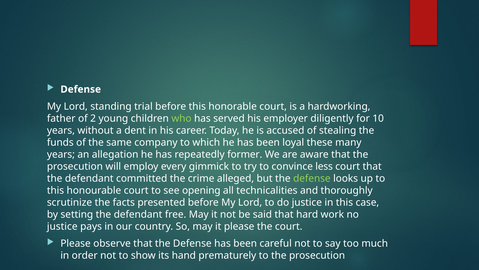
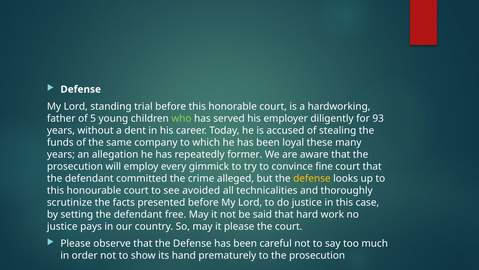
2: 2 -> 5 (93, 118)
10: 10 -> 93 (378, 118)
less: less -> fine (324, 166)
defense colour: light green -> yellow (312, 178)
opening: opening -> avoided (201, 190)
